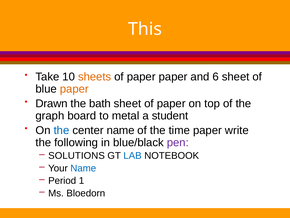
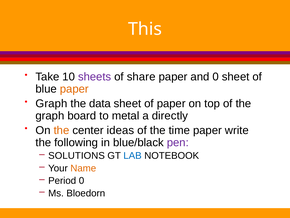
sheets colour: orange -> purple (95, 77)
paper: paper -> share (141, 77)
and 6: 6 -> 0 (216, 77)
Drawn: Drawn -> Graph (51, 103)
bath: bath -> data (100, 103)
student: student -> directly (170, 116)
the colour: blue -> orange (61, 130)
center name: name -> ideas (120, 130)
Name colour: blue -> orange (83, 168)
Period 1: 1 -> 0 (81, 180)
